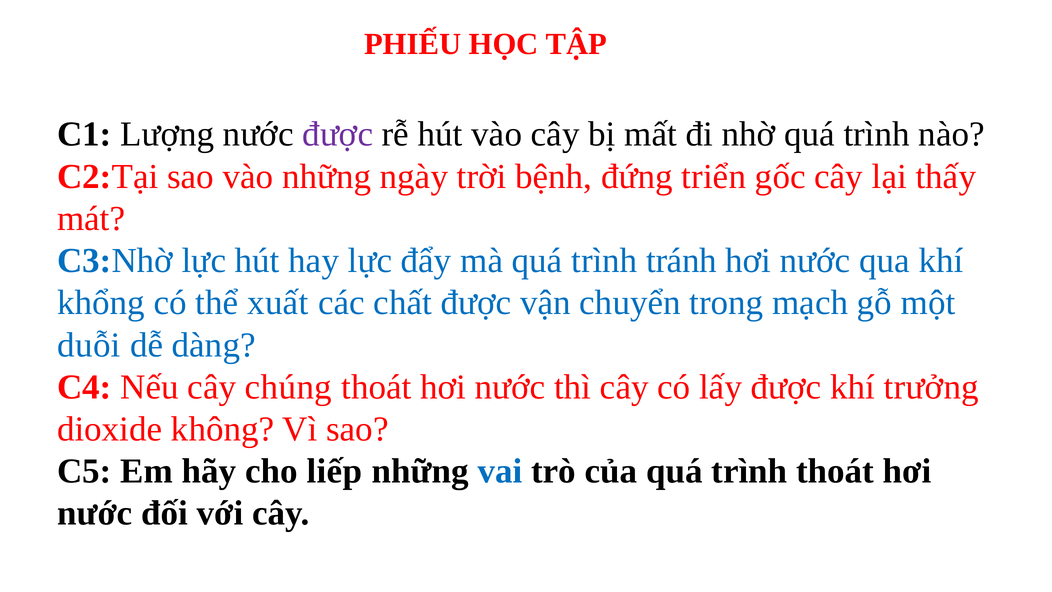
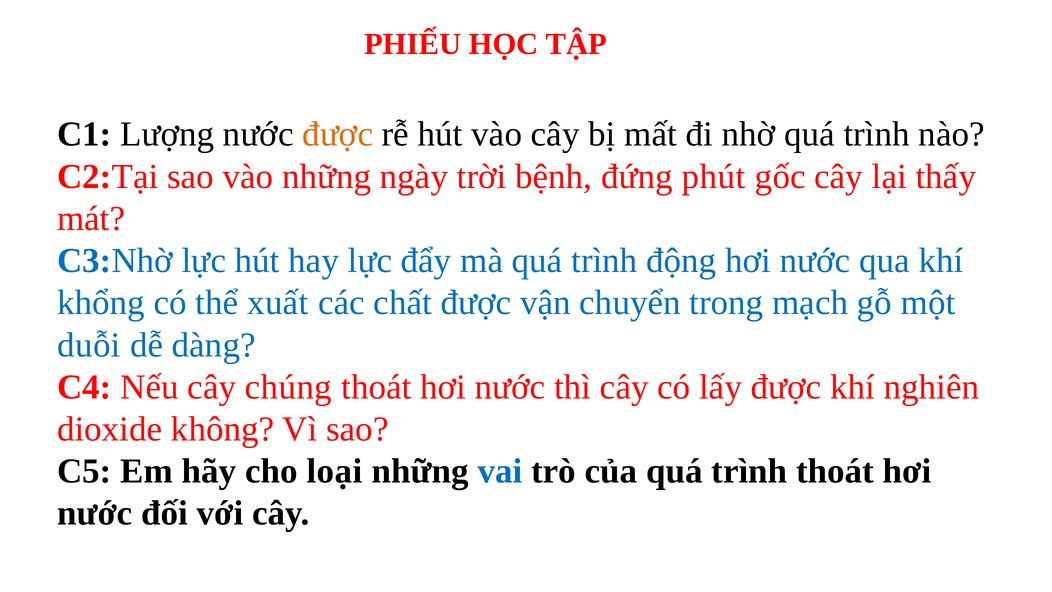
được colour: purple -> orange (338, 134)
triển: triển -> phút (714, 176)
tránh: tránh -> động (681, 261)
trưởng: trưởng -> nghiên (932, 387)
liếp: liếp -> loại (334, 471)
